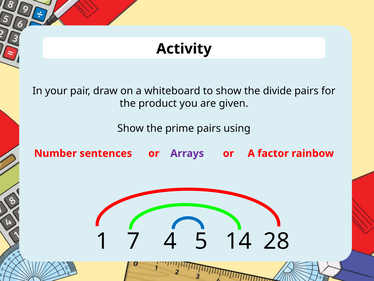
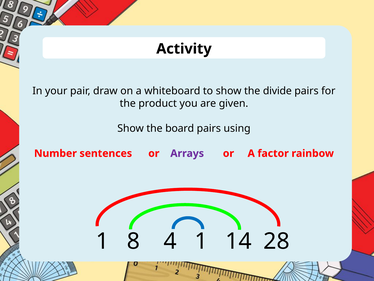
prime: prime -> board (180, 128)
7: 7 -> 8 (133, 241)
4 5: 5 -> 1 (201, 241)
